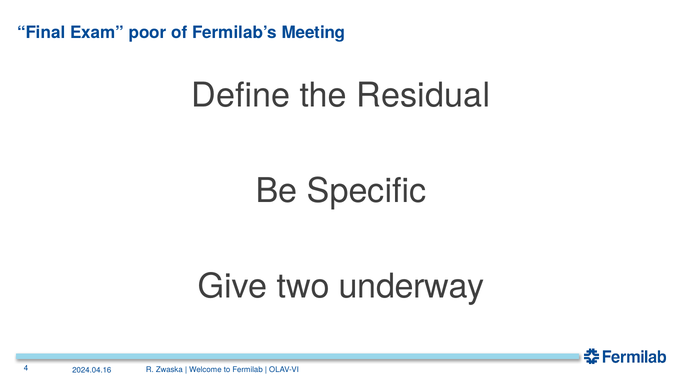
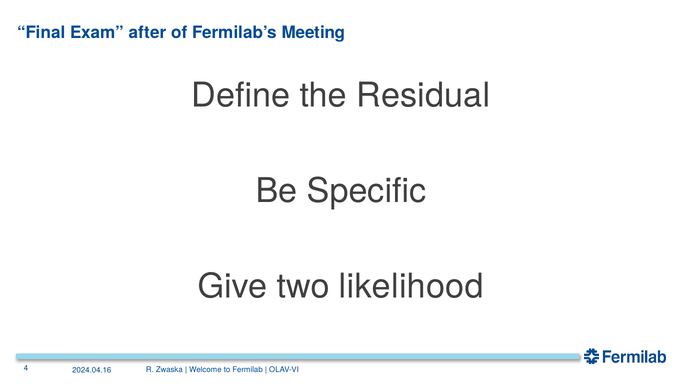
poor: poor -> after (148, 33)
underway: underway -> likelihood (411, 287)
